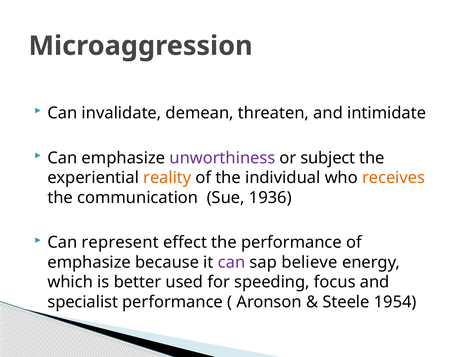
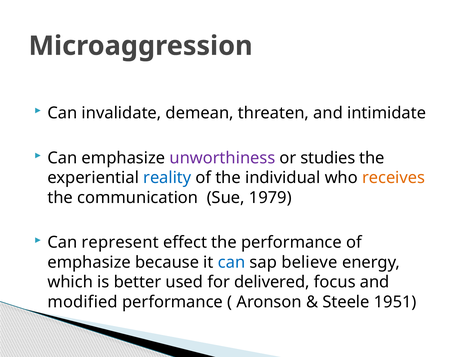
subject: subject -> studies (328, 158)
reality colour: orange -> blue (167, 178)
1936: 1936 -> 1979 (270, 198)
can colour: purple -> blue (232, 262)
speeding: speeding -> delivered (272, 282)
specialist: specialist -> modified (83, 302)
1954: 1954 -> 1951 (395, 302)
